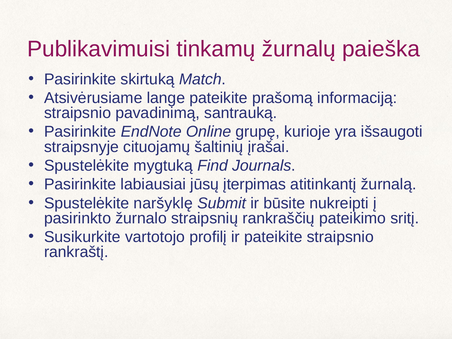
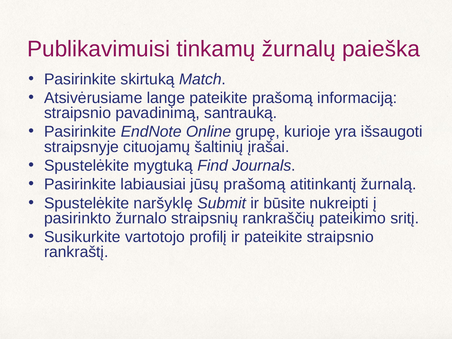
jūsų įterpimas: įterpimas -> prašomą (255, 184)
